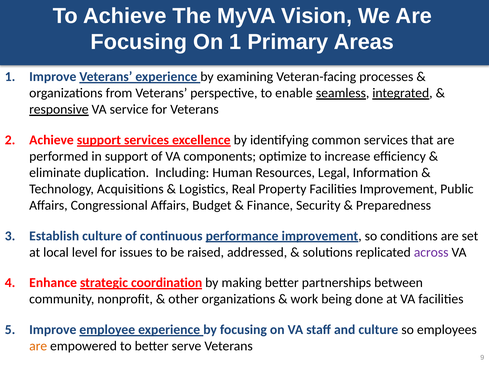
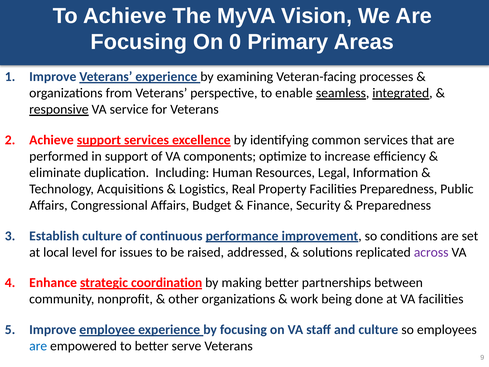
On 1: 1 -> 0 (235, 42)
Facilities Improvement: Improvement -> Preparedness (399, 189)
are colour: orange -> blue (38, 346)
